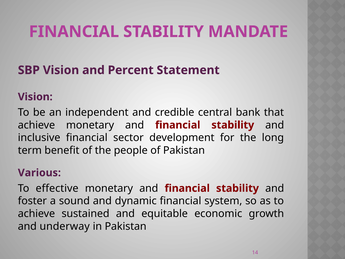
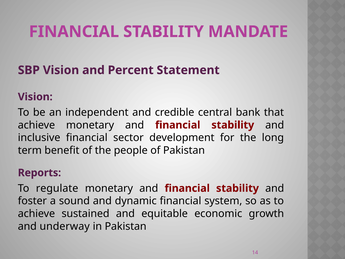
Various: Various -> Reports (39, 173)
effective: effective -> regulate (57, 188)
